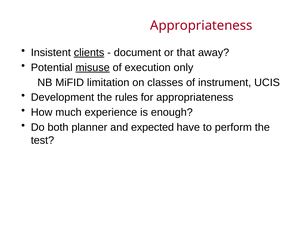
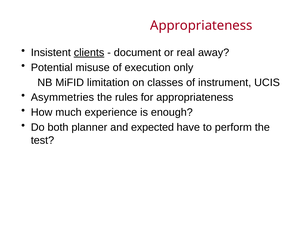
that: that -> real (186, 53)
misuse underline: present -> none (93, 68)
Development: Development -> Asymmetries (62, 98)
